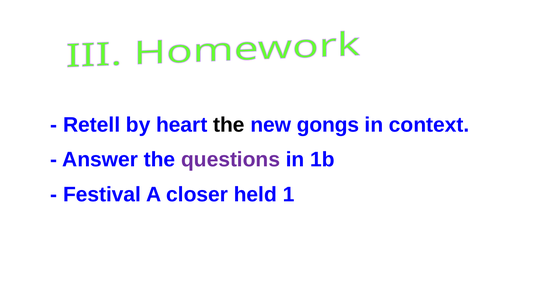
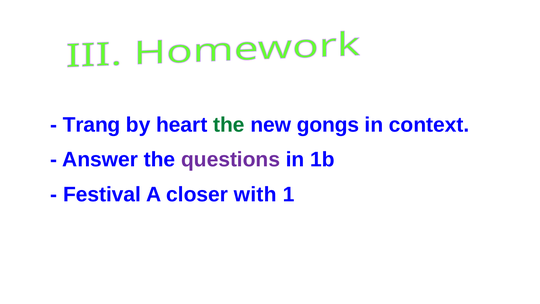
Retell: Retell -> Trang (92, 125)
the colour: black -> green (229, 125)
held: held -> with (255, 194)
